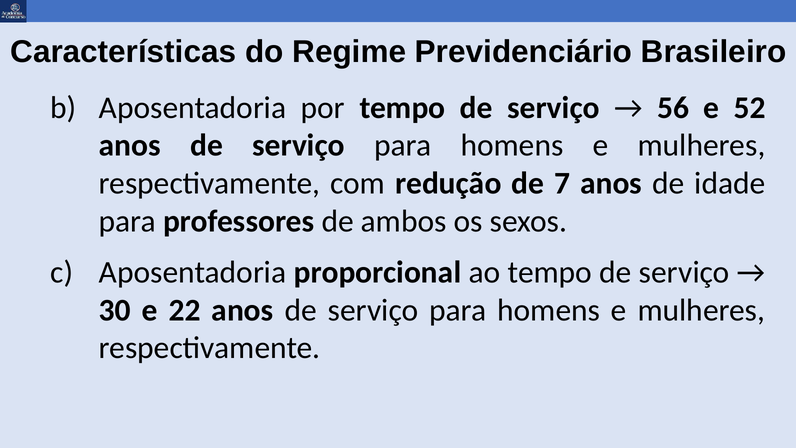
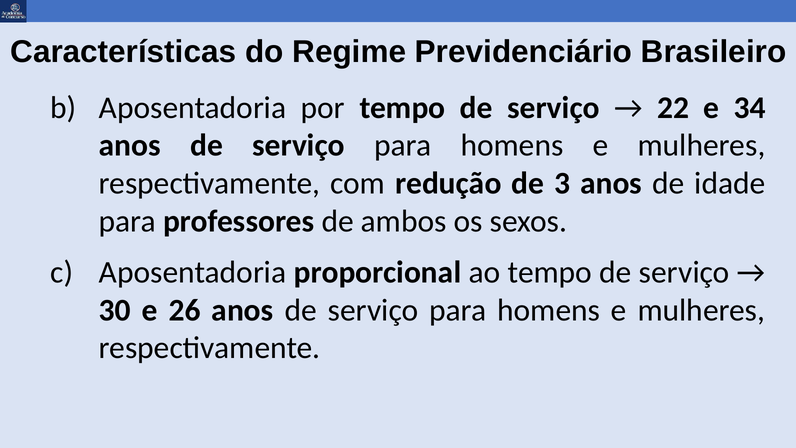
56: 56 -> 22 (673, 108)
52: 52 -> 34 (750, 108)
7: 7 -> 3 (562, 183)
22: 22 -> 26 (185, 310)
